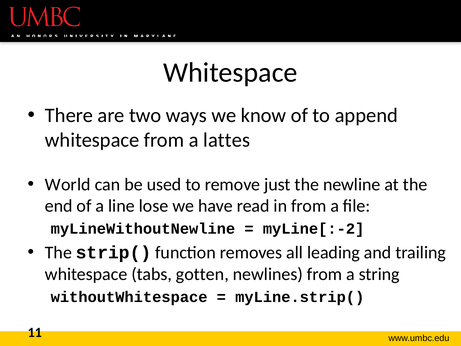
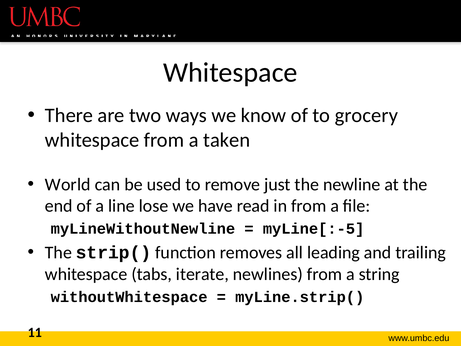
append: append -> grocery (366, 115)
lattes: lattes -> taken (227, 140)
myLine[:-2: myLine[:-2 -> myLine[:-5 (314, 229)
gotten: gotten -> iterate (202, 274)
